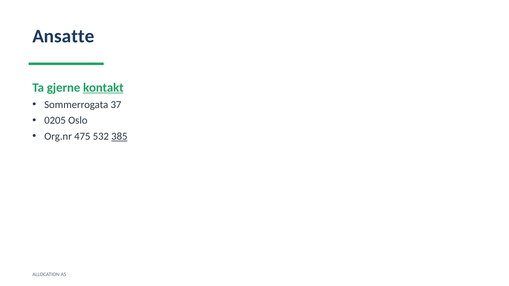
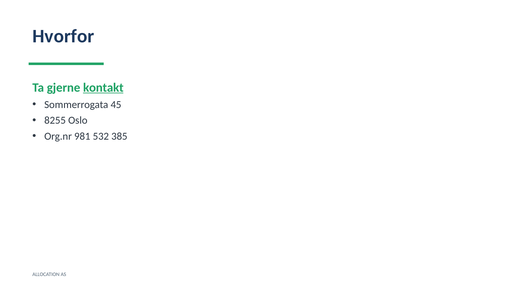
Ansatte: Ansatte -> Hvorfor (63, 36)
37: 37 -> 45 (116, 105)
0205: 0205 -> 8255 (55, 121)
475: 475 -> 981 (82, 136)
385 underline: present -> none (119, 136)
